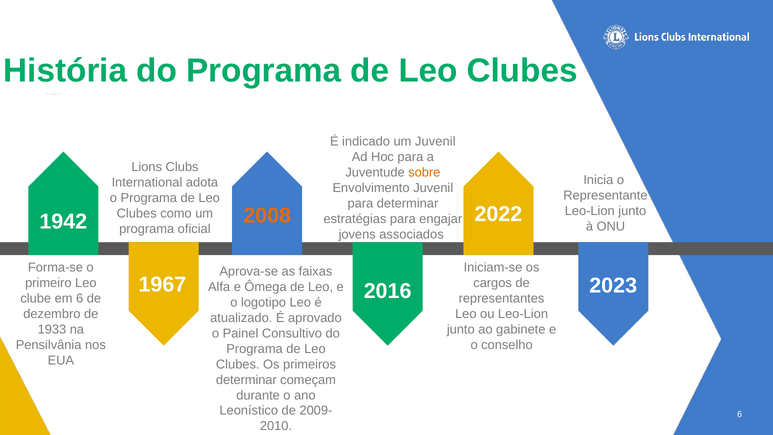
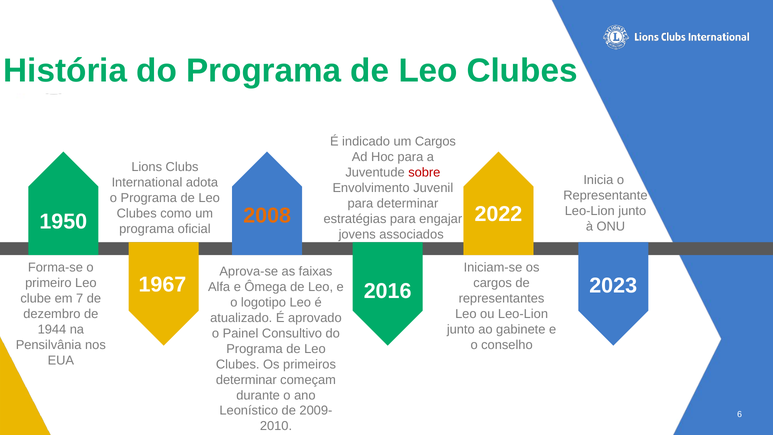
um Juvenil: Juvenil -> Cargos (435, 142)
sobre colour: orange -> red (424, 172)
1942: 1942 -> 1950 (63, 221)
em 6: 6 -> 7 (80, 298)
1933: 1933 -> 1944 (52, 329)
